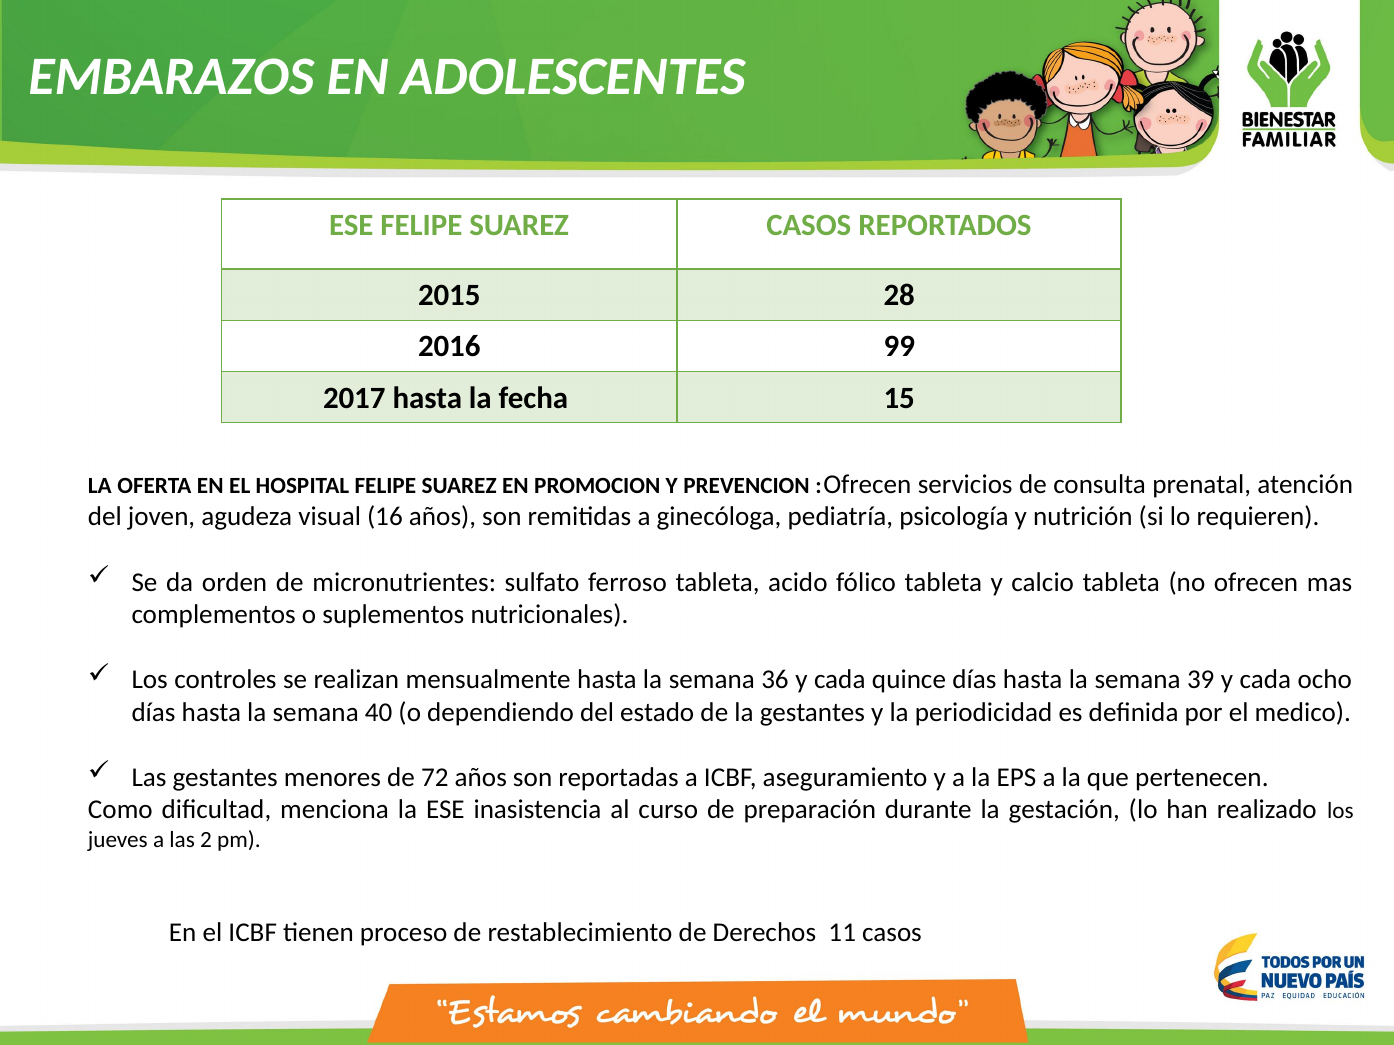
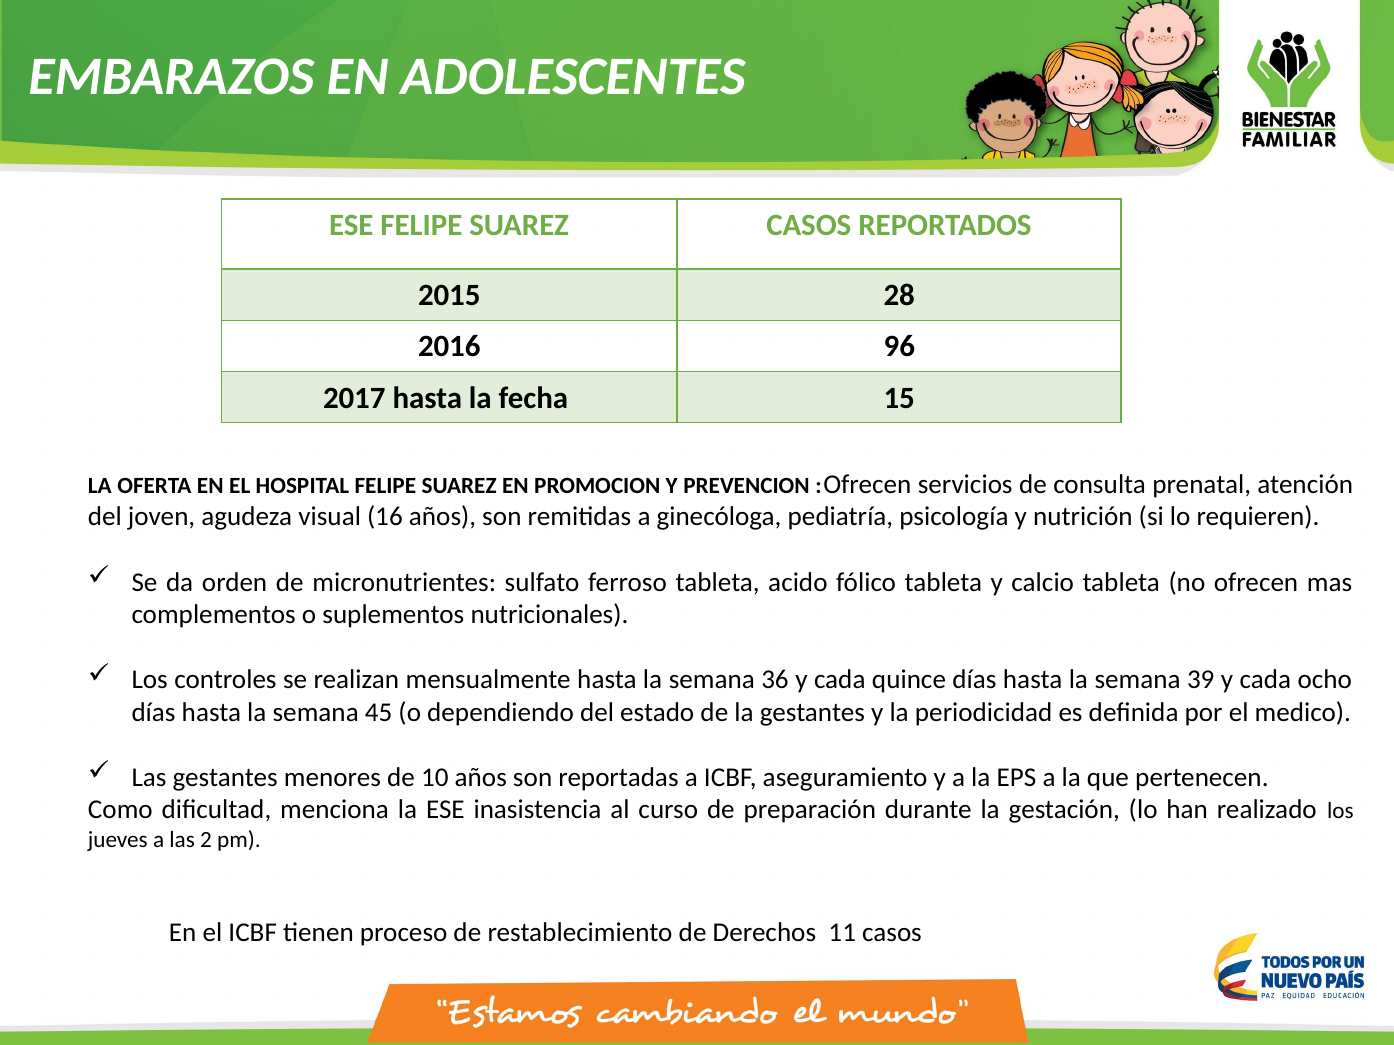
99: 99 -> 96 (899, 347)
40: 40 -> 45 (379, 713)
72: 72 -> 10 (435, 778)
